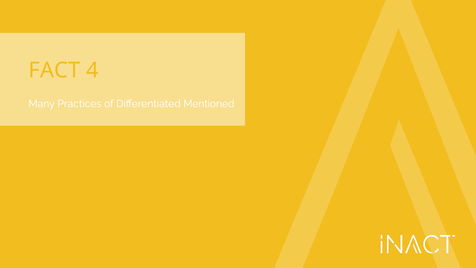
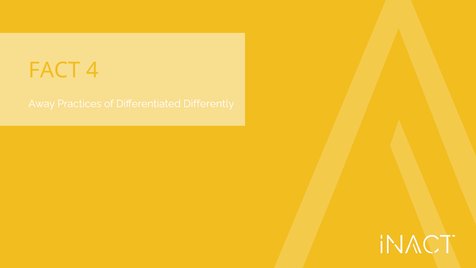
Many: Many -> Away (42, 104)
Mentioned: Mentioned -> Differently (209, 104)
